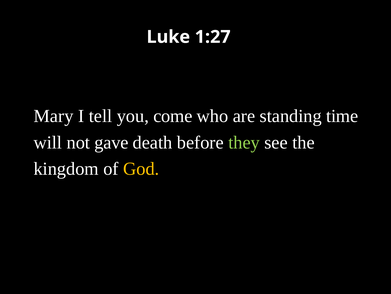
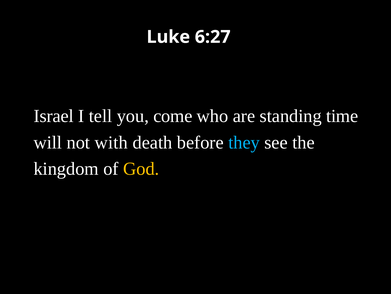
1:27: 1:27 -> 6:27 (213, 37)
Mary: Mary -> Israel (54, 116)
gave: gave -> with (111, 142)
they colour: light green -> light blue (244, 142)
